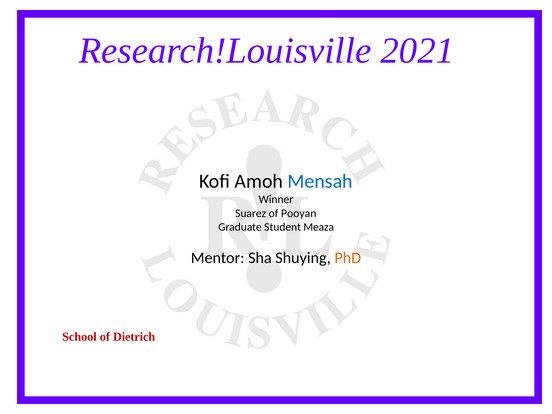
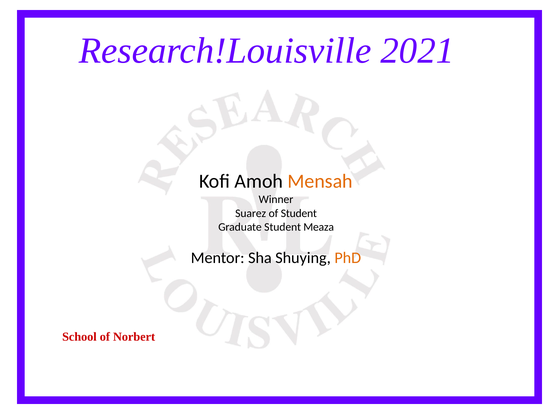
Mensah colour: blue -> orange (320, 181)
of Pooyan: Pooyan -> Student (299, 213)
Dietrich: Dietrich -> Norbert (134, 337)
